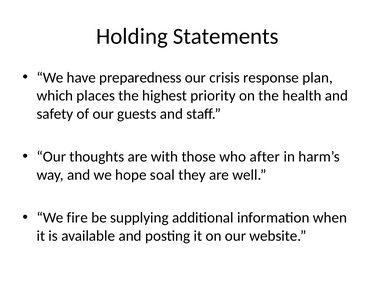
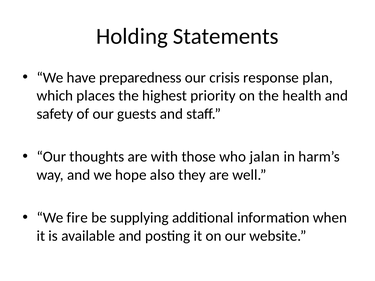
after: after -> jalan (265, 157)
soal: soal -> also (162, 175)
